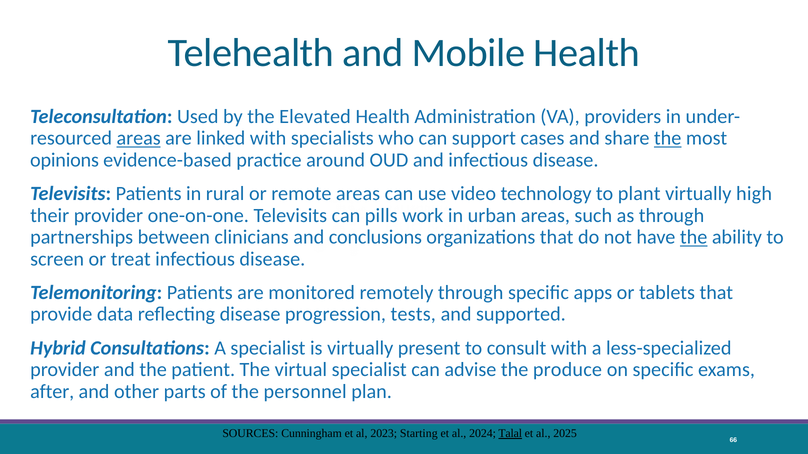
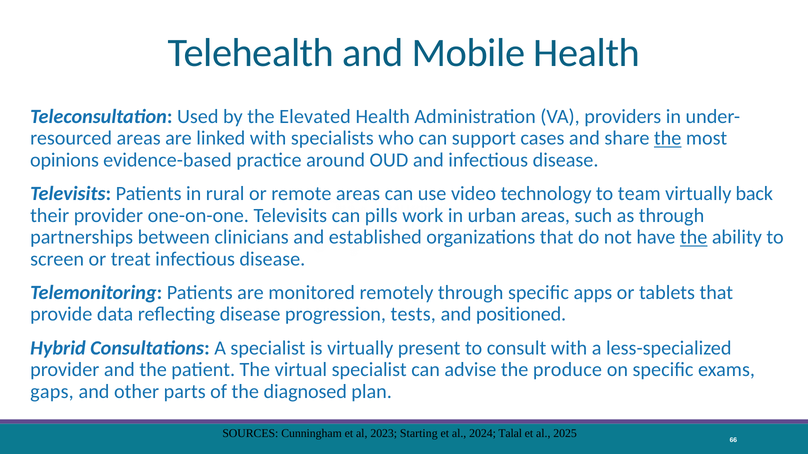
areas underline: present -> none (139, 138)
plant: plant -> team (639, 194)
high: high -> back (754, 194)
conclusions: conclusions -> established (375, 237)
supported: supported -> positioned (521, 315)
after: after -> gaps (52, 392)
personnel: personnel -> diagnosed (305, 392)
Talal underline: present -> none (510, 434)
